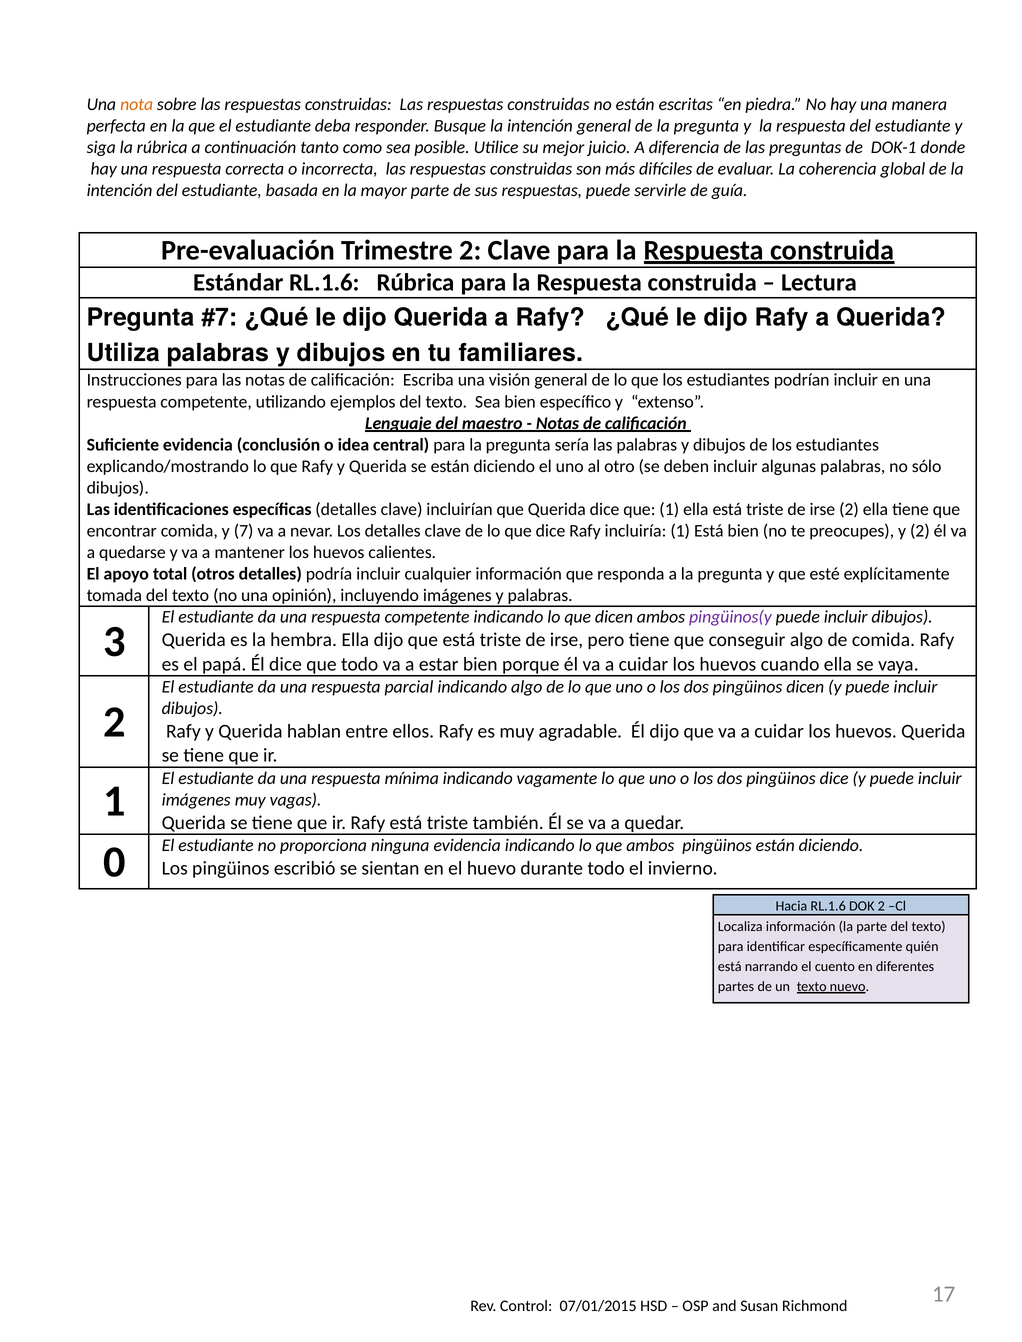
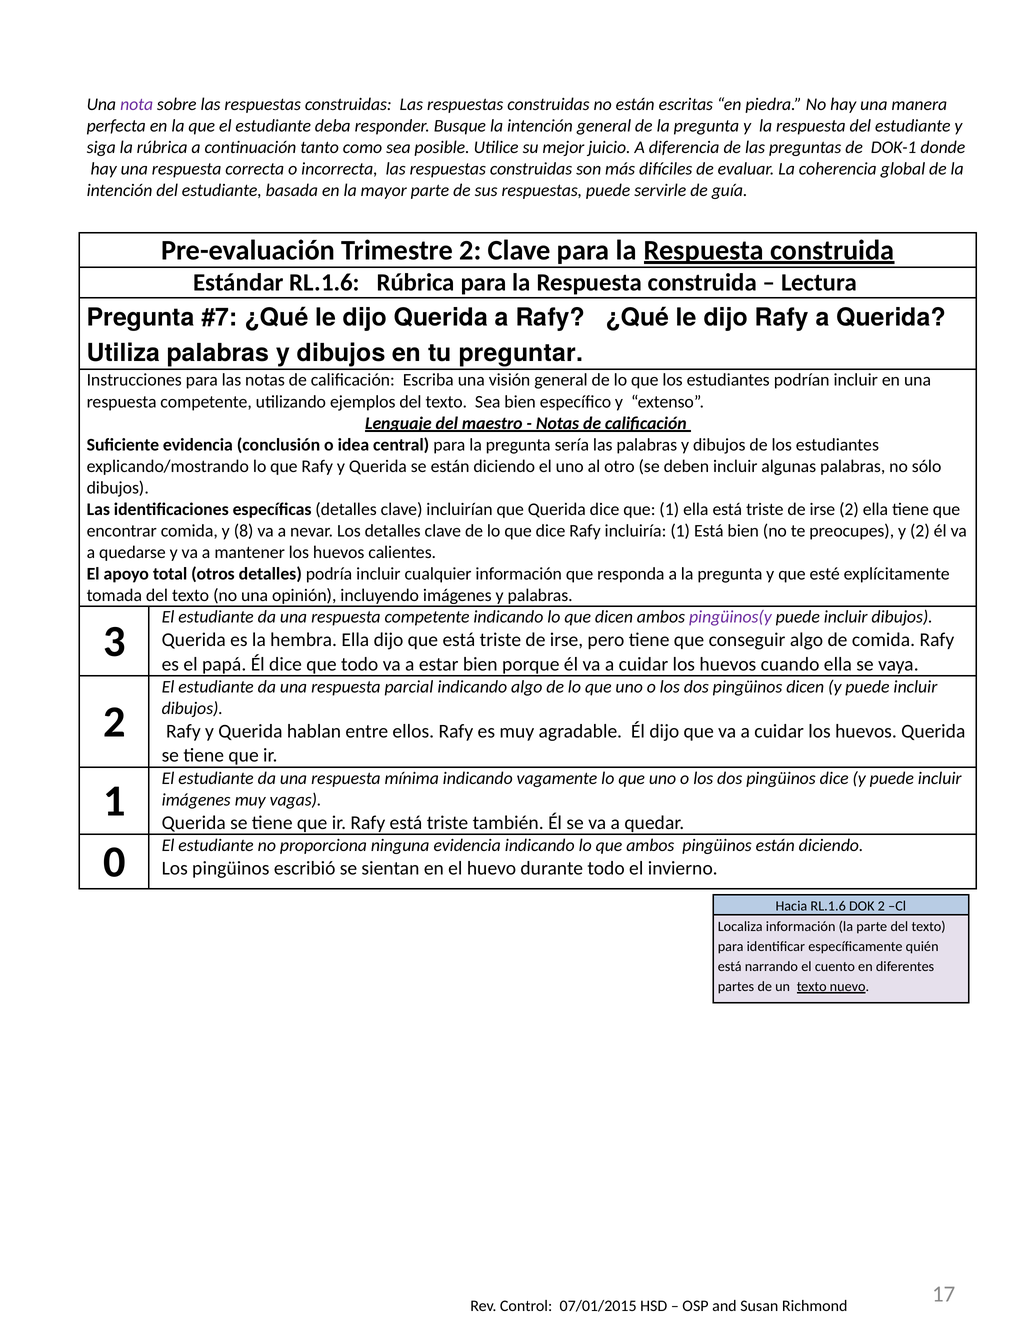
nota colour: orange -> purple (137, 104)
familiares: familiares -> preguntar (521, 353)
7: 7 -> 8 (244, 531)
